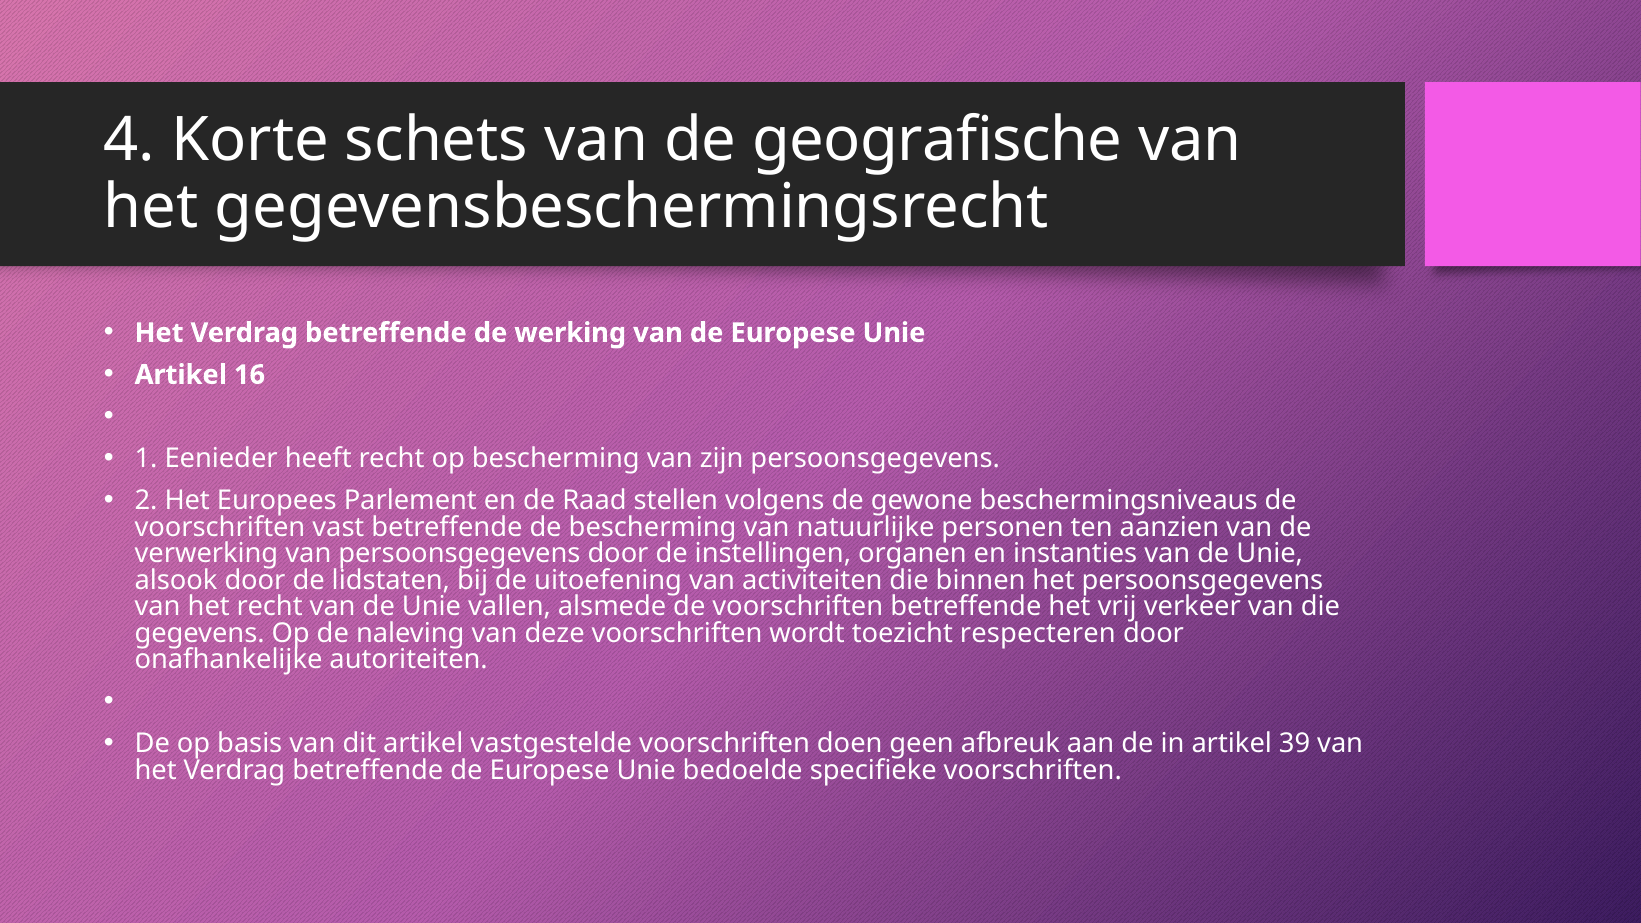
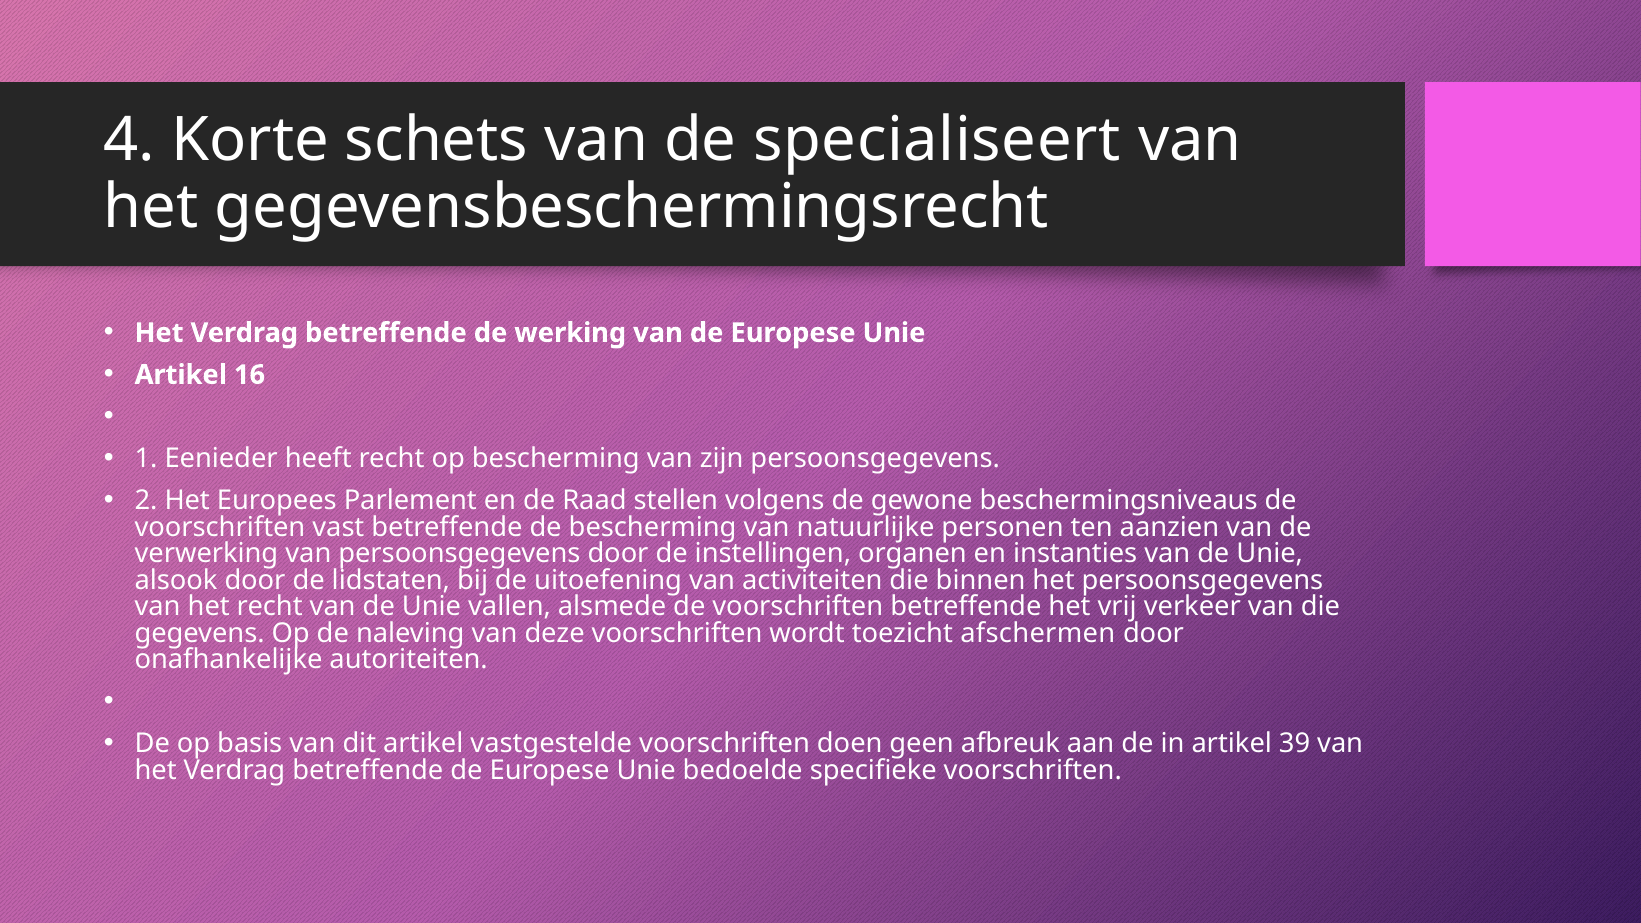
geografische: geografische -> specialiseert (937, 140)
respecteren: respecteren -> afschermen (1038, 633)
